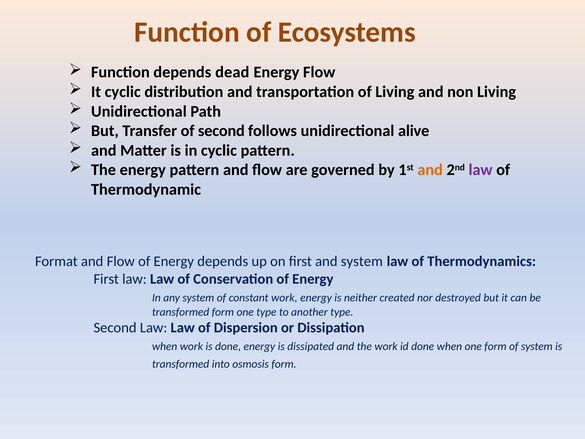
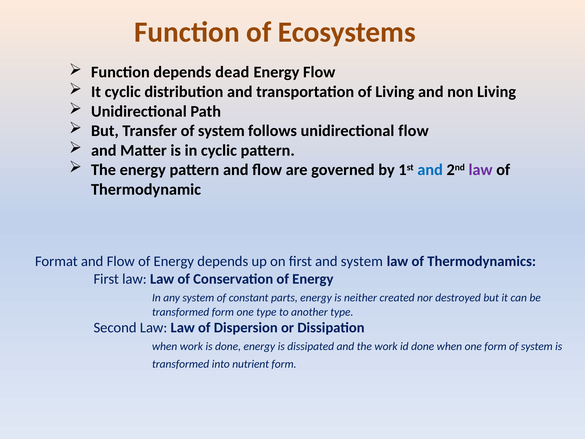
Transfer of second: second -> system (221, 131)
unidirectional alive: alive -> flow (414, 131)
and colour: orange -> blue (430, 170)
constant work: work -> parts (284, 297)
osmosis: osmosis -> nutrient (251, 364)
